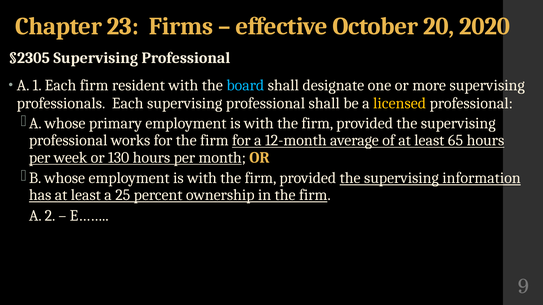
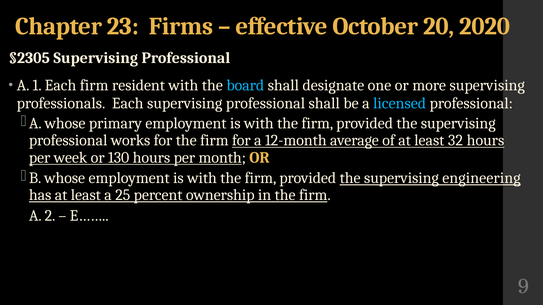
licensed colour: yellow -> light blue (400, 103)
65: 65 -> 32 (455, 141)
information: information -> engineering (481, 178)
